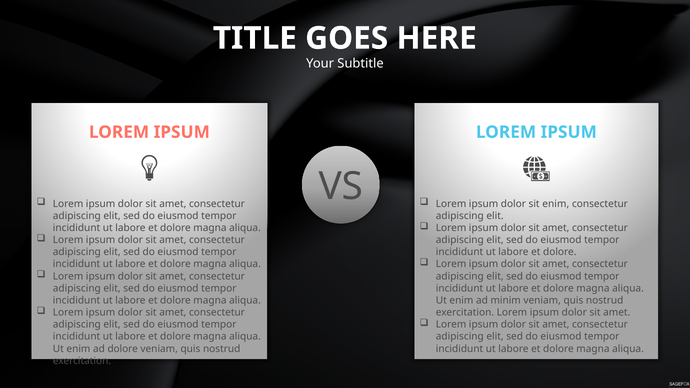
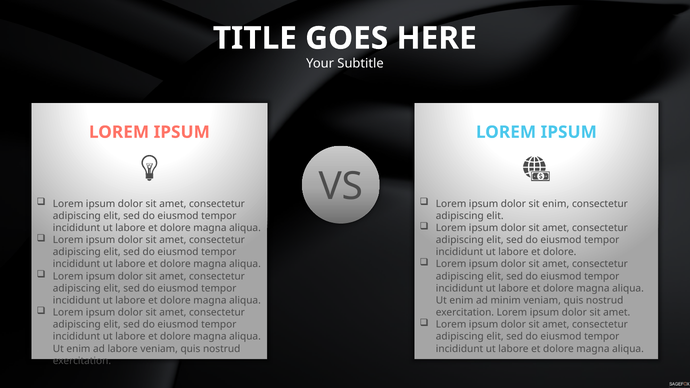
ad dolore: dolore -> labore (123, 349)
